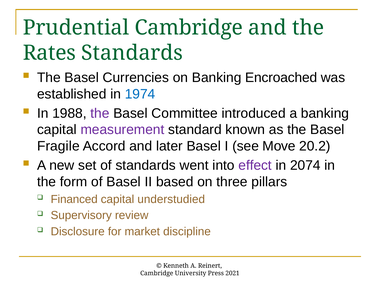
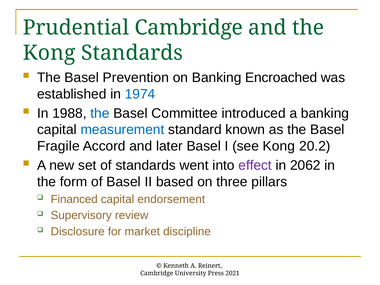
Rates: Rates -> Kong (49, 53)
Currencies: Currencies -> Prevention (136, 78)
the colour: purple -> blue (100, 113)
measurement colour: purple -> blue (122, 130)
see Move: Move -> Kong (279, 146)
2074: 2074 -> 2062 (305, 165)
understudied: understudied -> endorsement (171, 199)
